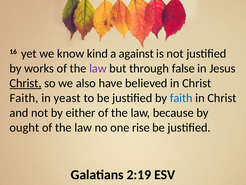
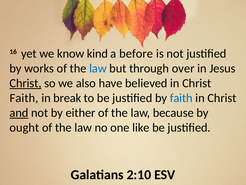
against: against -> before (136, 53)
law colour: purple -> blue (98, 68)
false: false -> over (183, 68)
yeast: yeast -> break (67, 98)
and underline: none -> present (19, 113)
rise: rise -> like (141, 127)
2:19: 2:19 -> 2:10 (139, 174)
